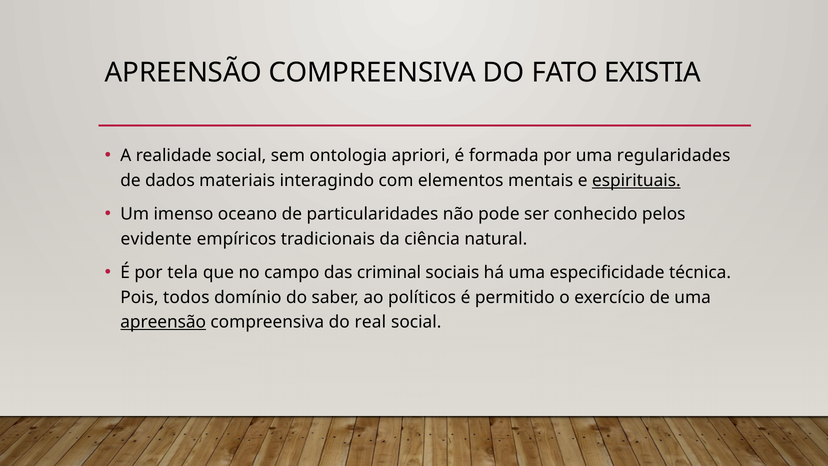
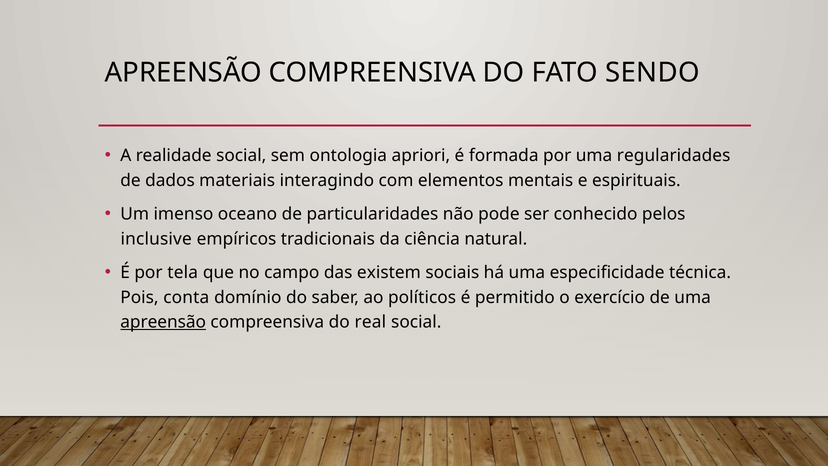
EXISTIA: EXISTIA -> SENDO (652, 73)
espirituais underline: present -> none (636, 181)
evidente: evidente -> inclusive (156, 239)
criminal: criminal -> existem (389, 272)
todos: todos -> conta (186, 297)
